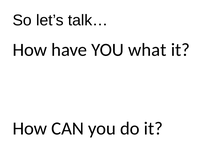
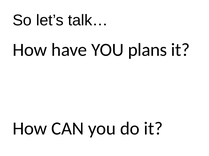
what: what -> plans (147, 50)
